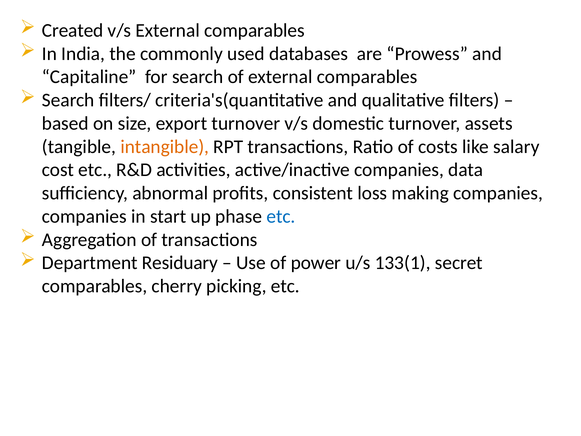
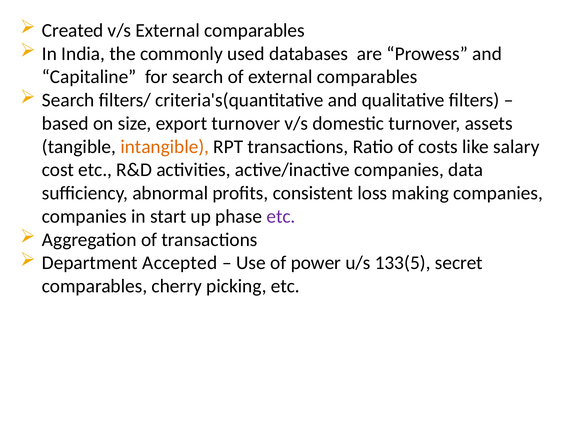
etc colour: blue -> purple (281, 216)
Residuary: Residuary -> Accepted (180, 263)
133(1: 133(1 -> 133(5 (403, 263)
